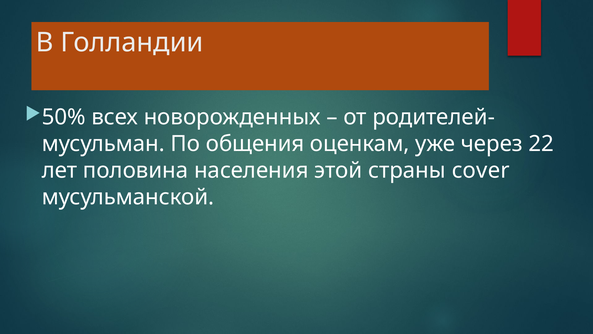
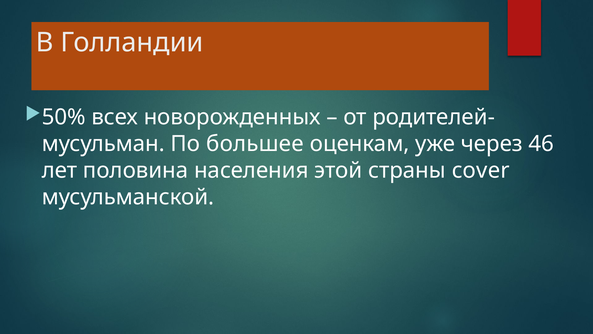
общения: общения -> большее (255, 144)
22: 22 -> 46 (541, 144)
